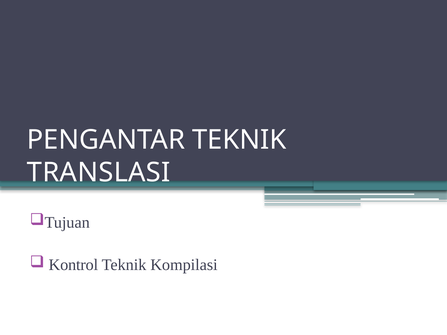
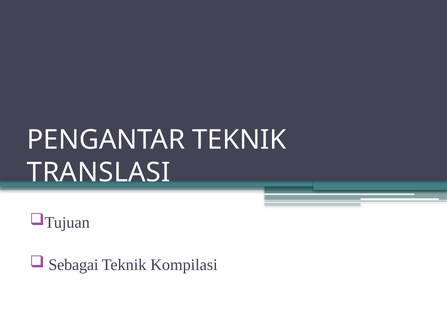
Kontrol: Kontrol -> Sebagai (73, 265)
